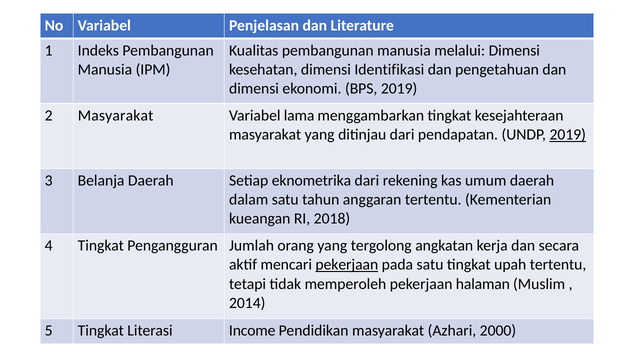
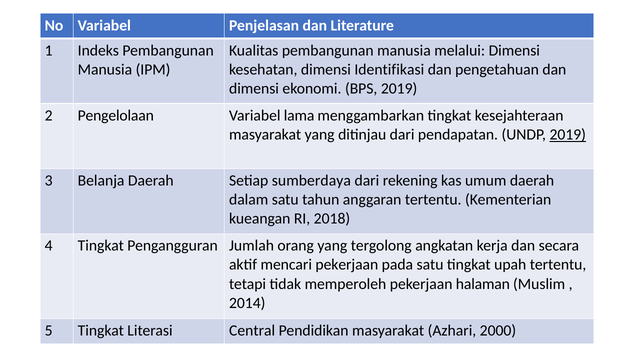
2 Masyarakat: Masyarakat -> Pengelolaan (116, 115)
eknometrika: eknometrika -> sumberdaya (311, 180)
pekerjaan underline: present -> none (347, 264)
Income: Income -> Central (252, 330)
